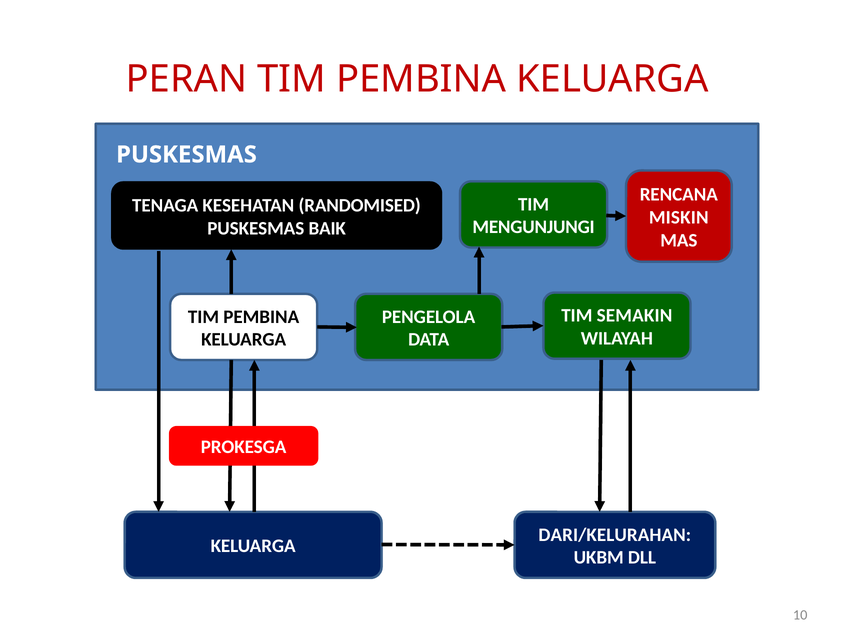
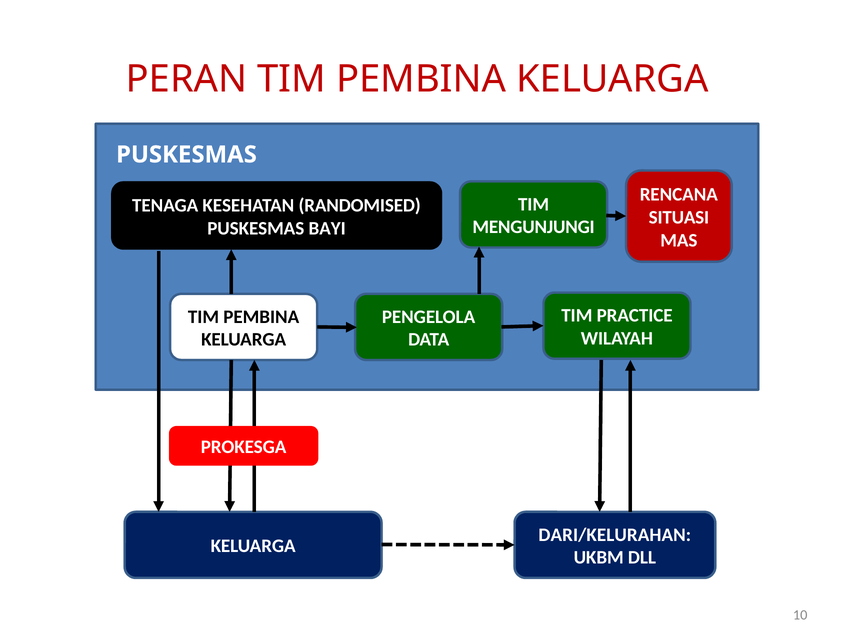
MISKIN: MISKIN -> SITUASI (679, 217)
BAIK: BAIK -> BAYI (327, 228)
SEMAKIN: SEMAKIN -> PRACTICE (635, 316)
